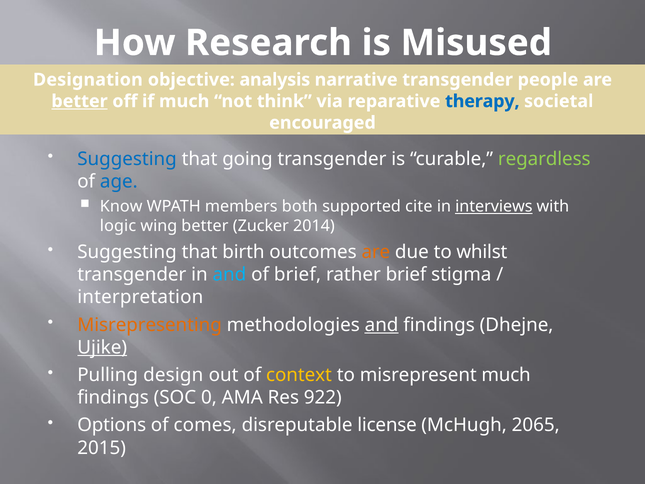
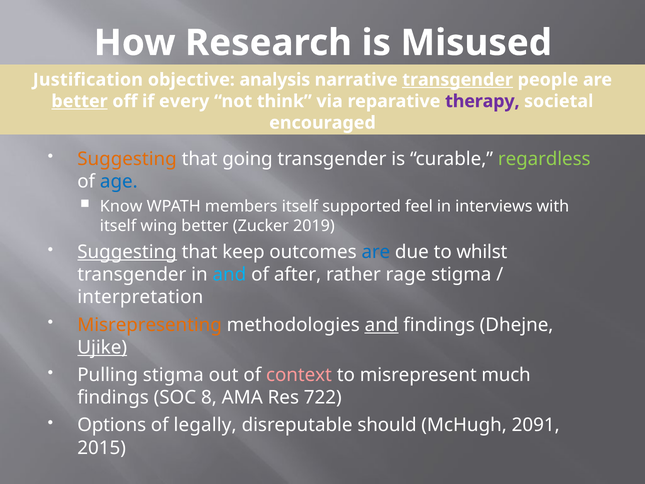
Designation: Designation -> Justification (88, 80)
transgender underline: none -> present (458, 80)
if much: much -> every (184, 101)
therapy colour: blue -> purple (482, 101)
Suggesting colour: blue -> orange (127, 159)
members both: both -> itself (300, 206)
cite: cite -> feel (419, 206)
interviews underline: present -> none (494, 206)
logic: logic -> itself (118, 226)
2014: 2014 -> 2019 (314, 226)
Suggesting underline: none -> present (127, 252)
birth: birth -> keep (243, 252)
are colour: orange -> blue (376, 252)
of brief: brief -> after (298, 275)
rather brief: brief -> rage (406, 275)
Pulling design: design -> stigma (173, 375)
context colour: yellow -> pink (299, 375)
0: 0 -> 8 (209, 397)
922: 922 -> 722 (323, 397)
comes: comes -> legally (205, 425)
license: license -> should (387, 425)
2065: 2065 -> 2091 (536, 425)
